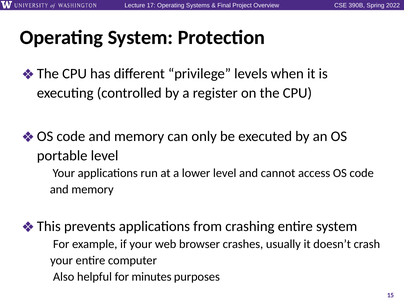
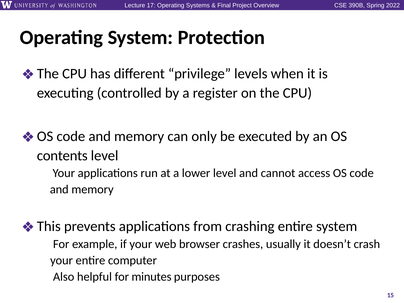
portable: portable -> contents (62, 156)
